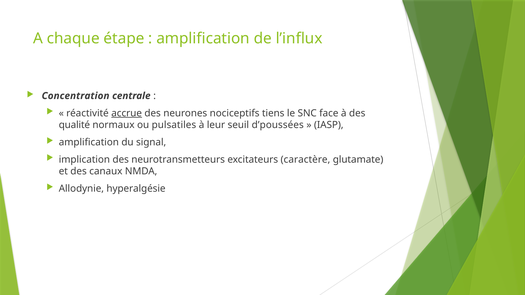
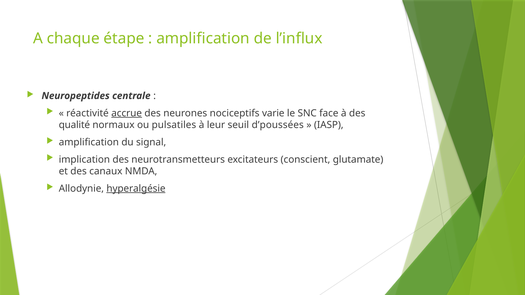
Concentration: Concentration -> Neuropeptides (76, 96)
tiens: tiens -> varie (273, 113)
caractère: caractère -> conscient (305, 160)
hyperalgésie underline: none -> present (136, 189)
